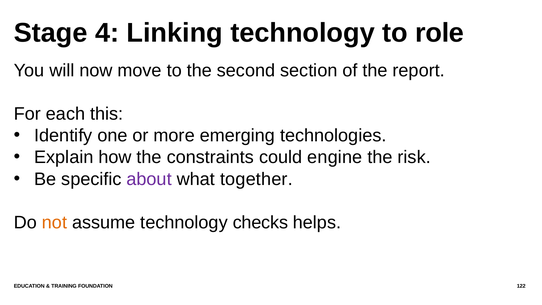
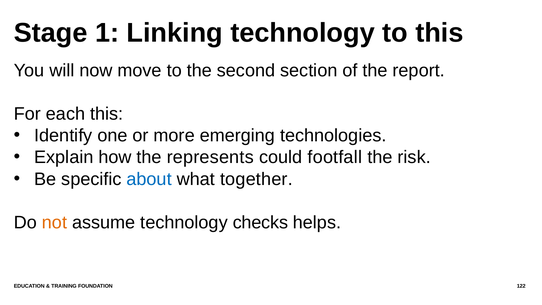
4: 4 -> 1 (107, 33)
to role: role -> this (439, 33)
constraints: constraints -> represents (210, 157)
engine: engine -> footfall (335, 157)
about colour: purple -> blue (149, 179)
